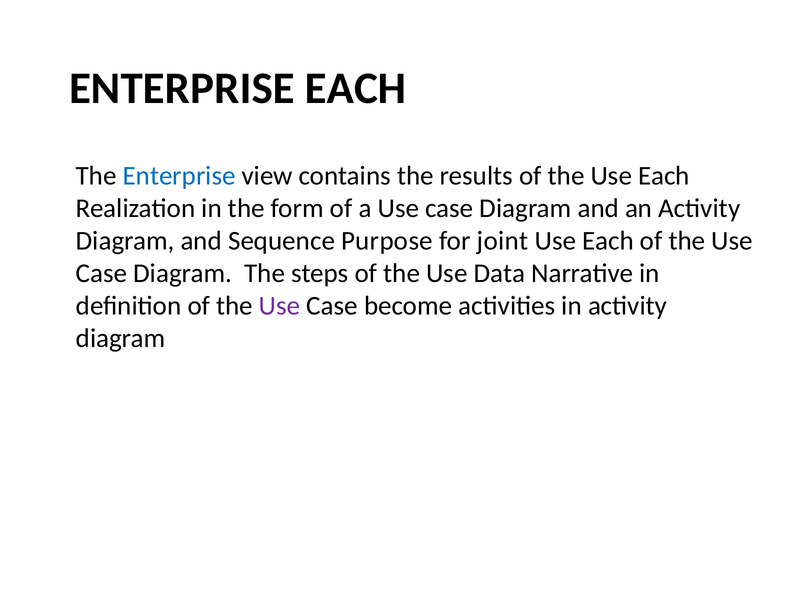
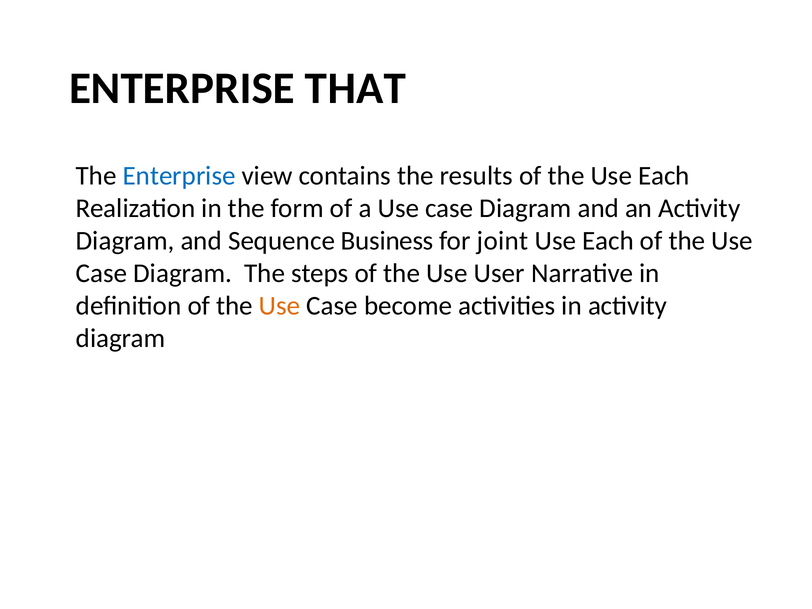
ENTERPRISE EACH: EACH -> THAT (356, 88)
Purpose: Purpose -> Business (387, 241)
Data: Data -> User (499, 273)
Use colour: purple -> orange (280, 306)
